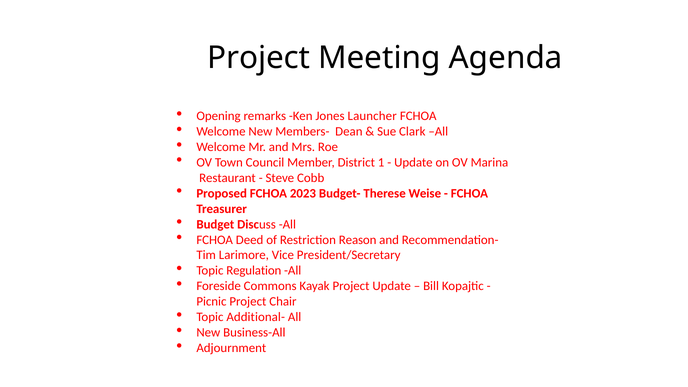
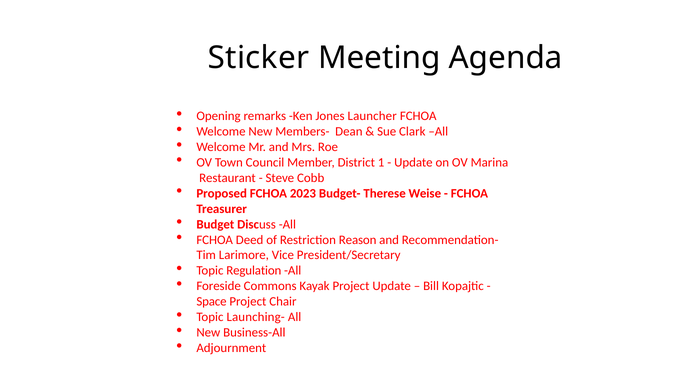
Project: Project -> Sticker (258, 58)
Picnic: Picnic -> Space (211, 302)
Additional-: Additional- -> Launching- (256, 317)
